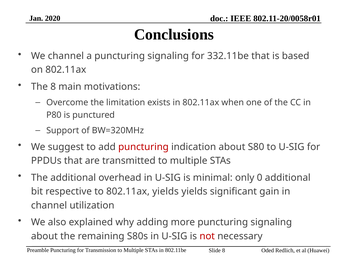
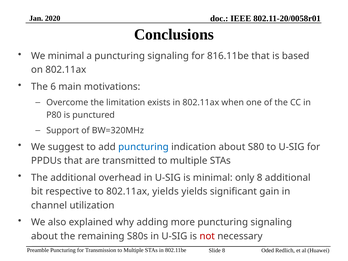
We channel: channel -> minimal (66, 56)
332.11be: 332.11be -> 816.11be (228, 56)
The 8: 8 -> 6 (53, 87)
puncturing colour: red -> blue (143, 147)
only 0: 0 -> 8 (260, 178)
